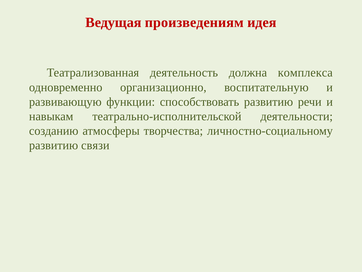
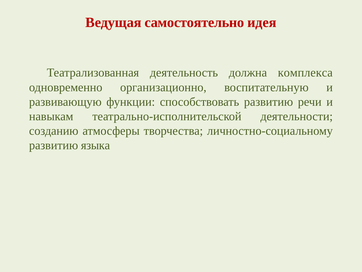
произведениям: произведениям -> самостоятельно (194, 23)
связи: связи -> языка (95, 145)
